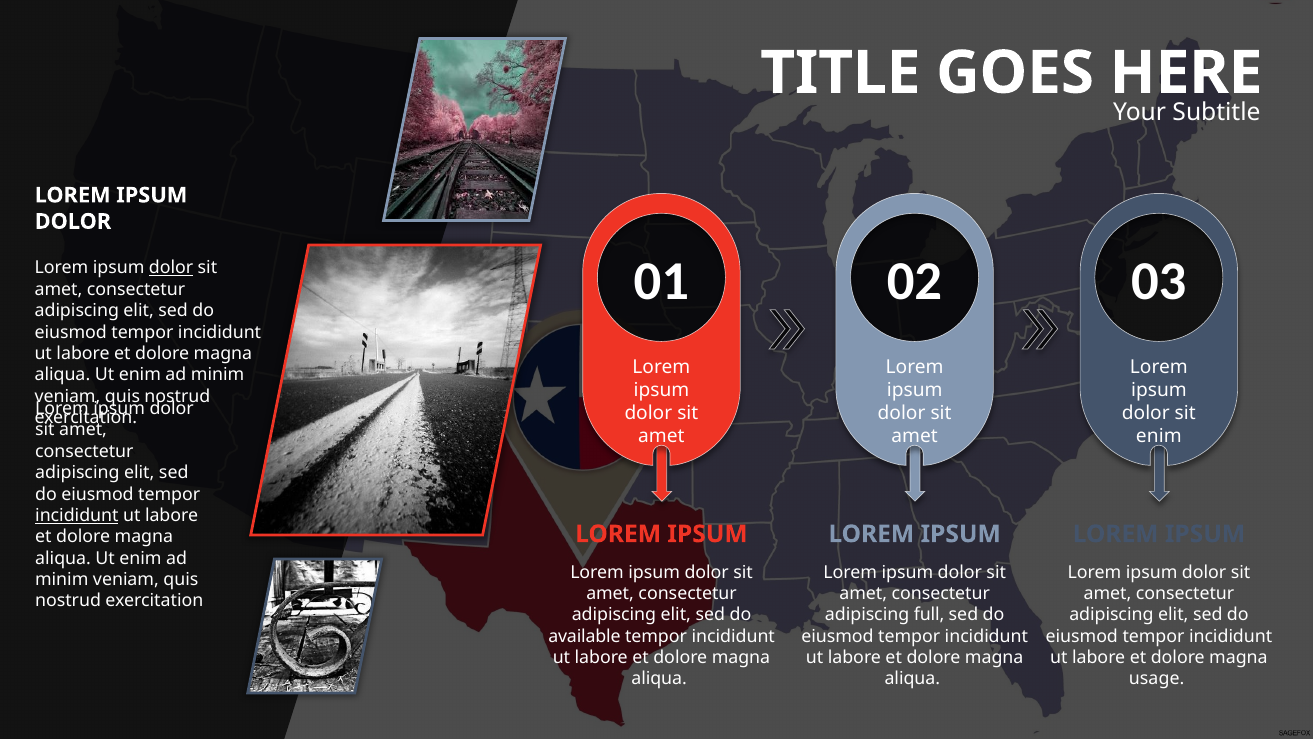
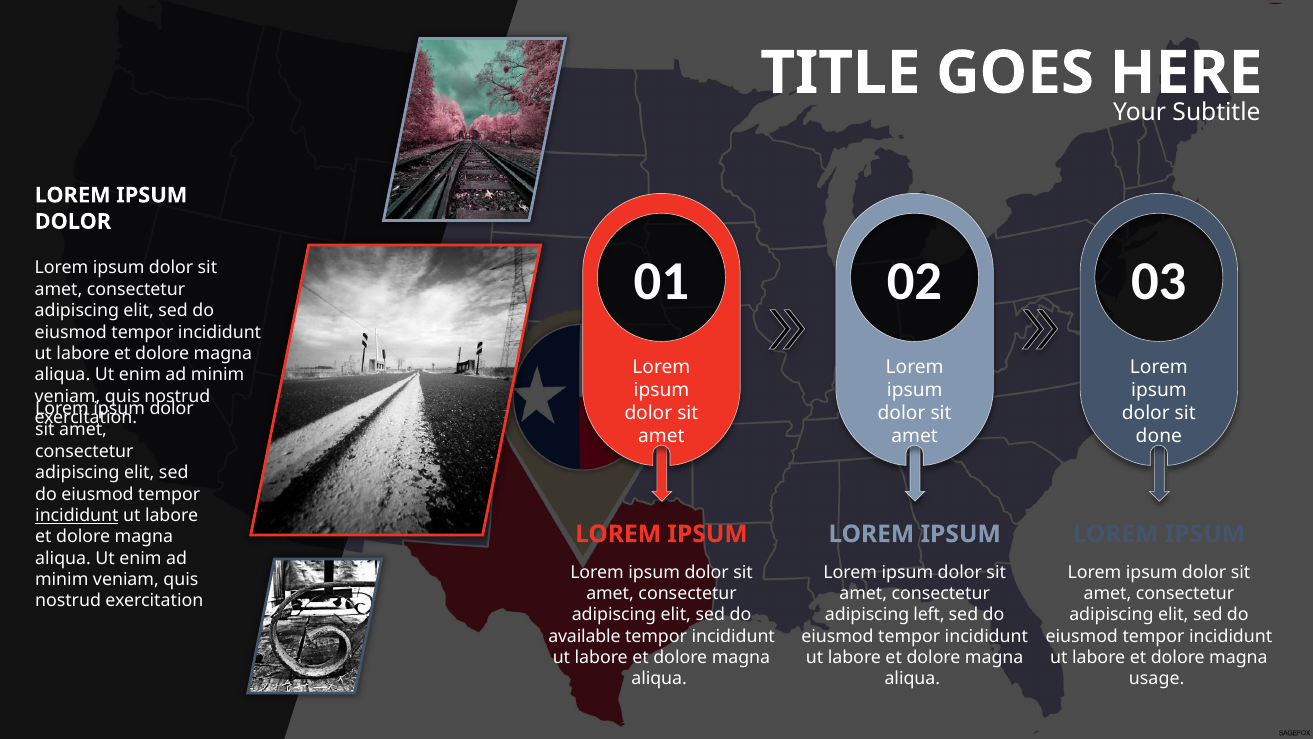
dolor underline: present -> none (171, 268)
enim: enim -> done (1159, 436)
full: full -> left (929, 615)
